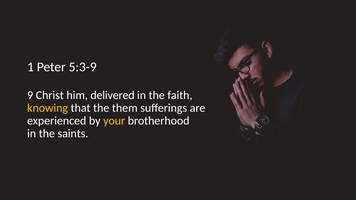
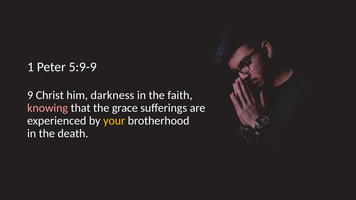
5:3-9: 5:3-9 -> 5:9-9 (83, 67)
delivered: delivered -> darkness (112, 95)
knowing colour: yellow -> pink (48, 108)
them: them -> grace (125, 108)
saints: saints -> death (73, 134)
